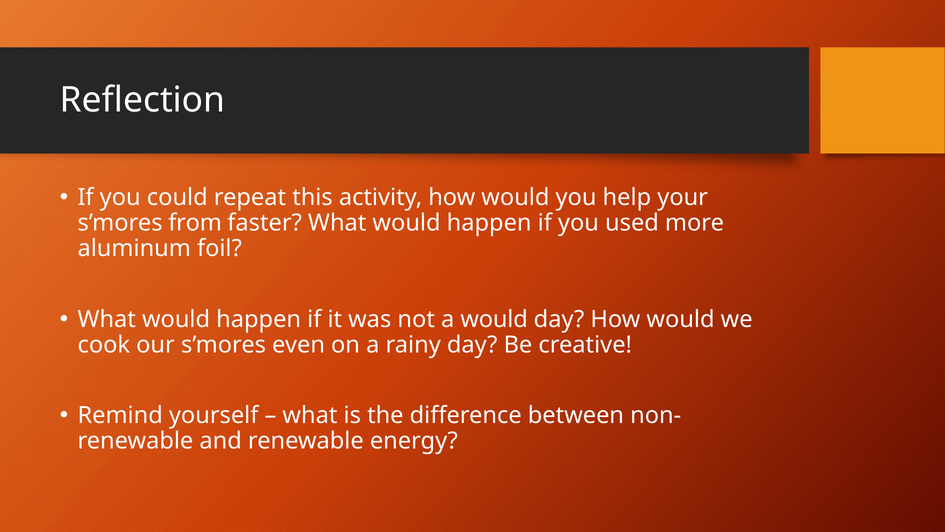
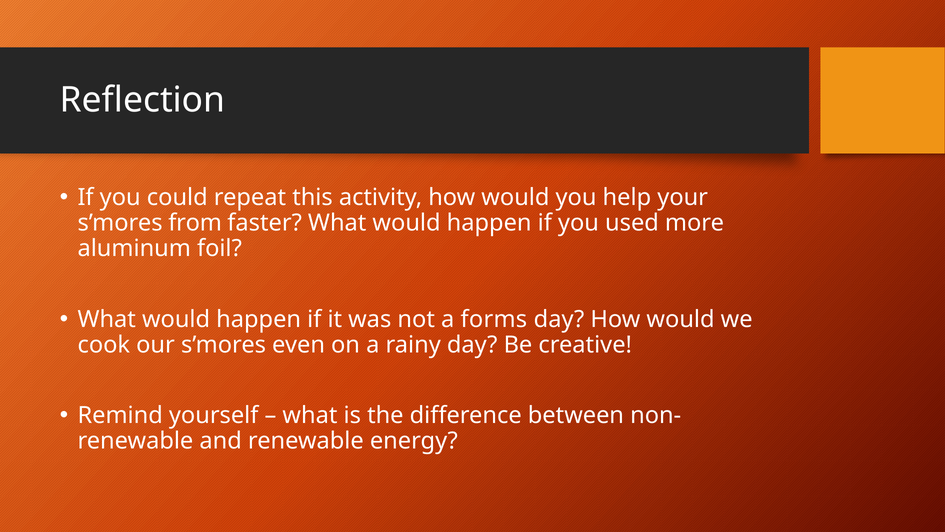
a would: would -> forms (494, 319)
